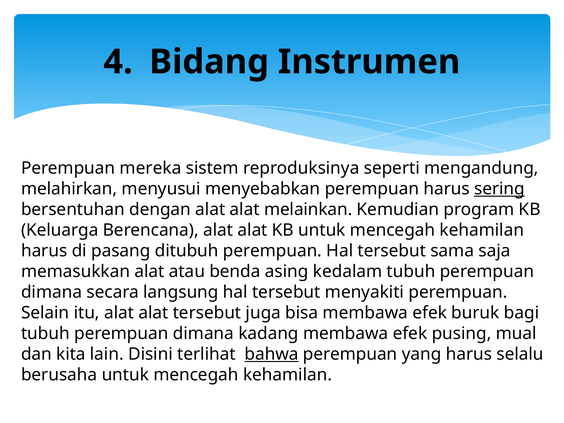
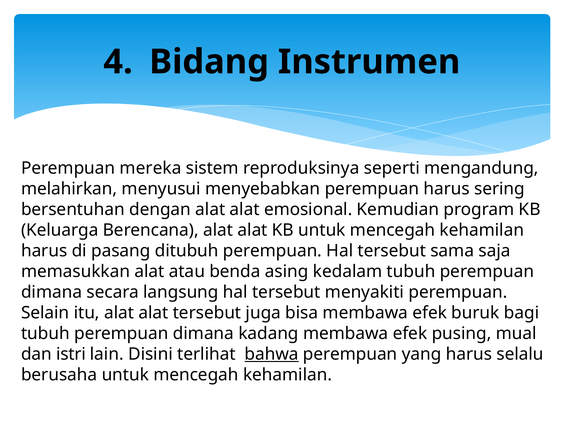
sering underline: present -> none (499, 189)
melainkan: melainkan -> emosional (308, 209)
kita: kita -> istri (71, 354)
